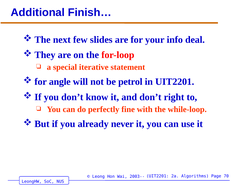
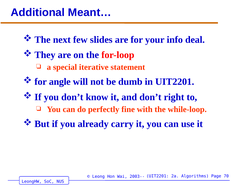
Finish…: Finish… -> Meant… (90, 12)
petrol: petrol -> dumb (130, 82)
never: never -> carry (122, 124)
